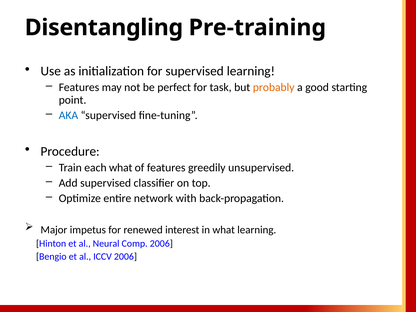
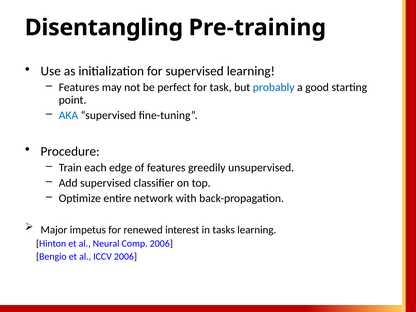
probably colour: orange -> blue (274, 87)
each what: what -> edge (121, 168)
in what: what -> tasks (224, 230)
